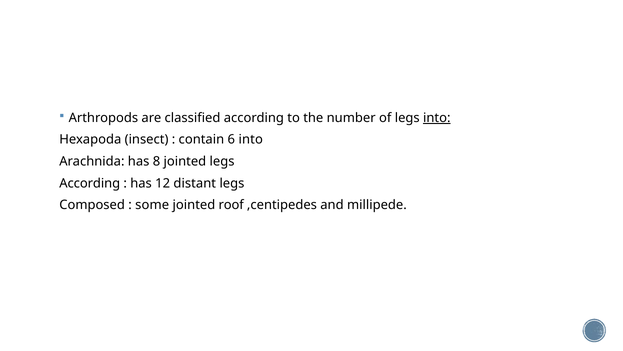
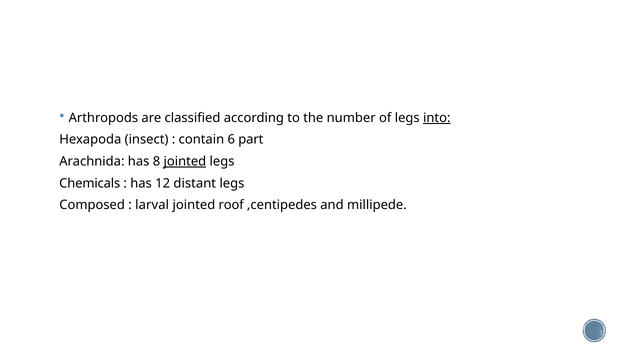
6 into: into -> part (251, 139)
jointed underline: none -> present (185, 161)
According: According -> Chemicals (90, 183)
some: some -> larval (152, 205)
